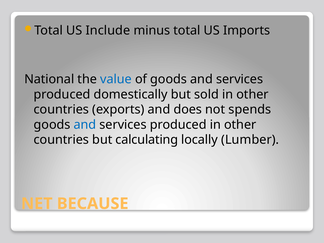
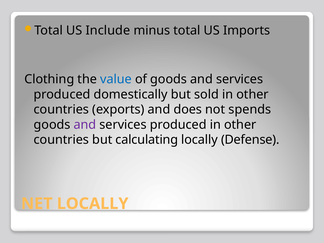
National: National -> Clothing (49, 79)
and colour: blue -> purple (85, 125)
Lumber: Lumber -> Defense (250, 140)
NET BECAUSE: BECAUSE -> LOCALLY (93, 204)
